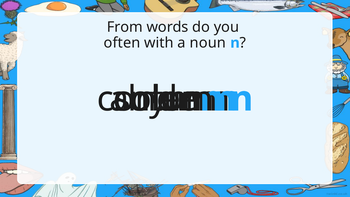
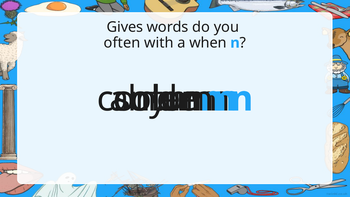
From: From -> Gives (125, 27)
noun: noun -> when (208, 43)
